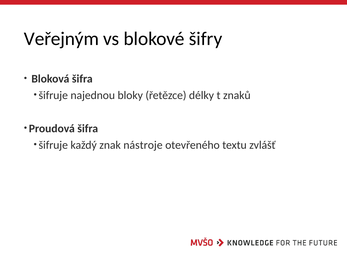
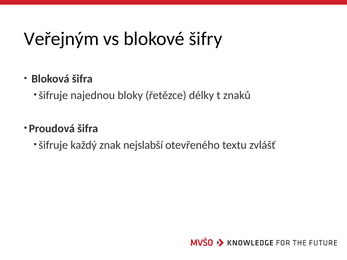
nástroje: nástroje -> nejslabší (143, 145)
